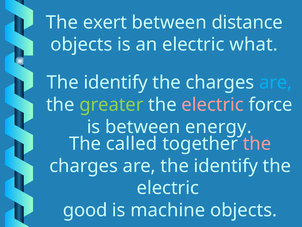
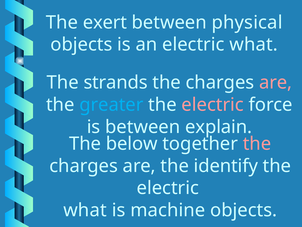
distance: distance -> physical (247, 22)
identify: identify -> strands (116, 82)
are colour: light blue -> pink (276, 82)
greater colour: light green -> light blue (111, 105)
energy: energy -> explain (219, 127)
called: called -> below (132, 143)
good: good -> what (85, 210)
